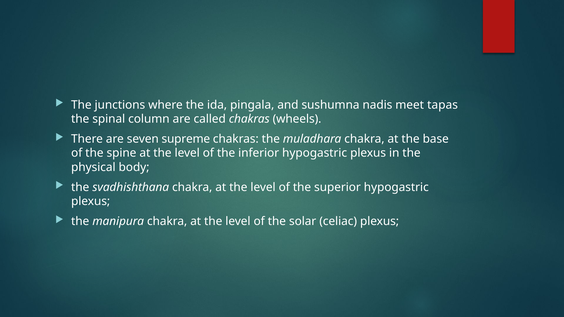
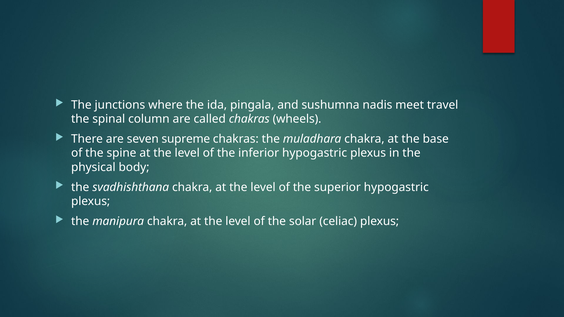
tapas: tapas -> travel (443, 105)
